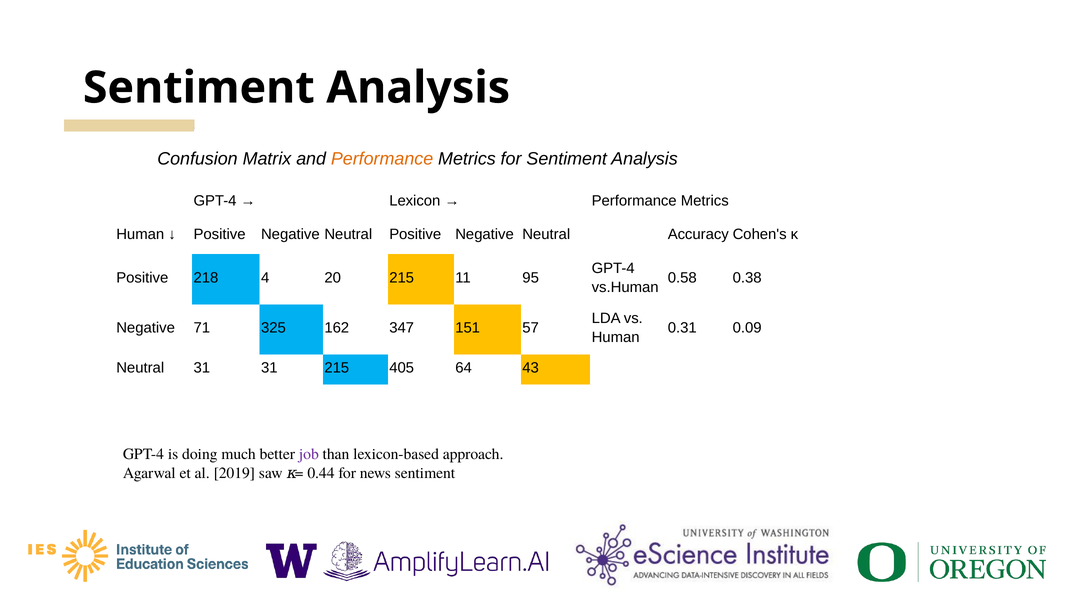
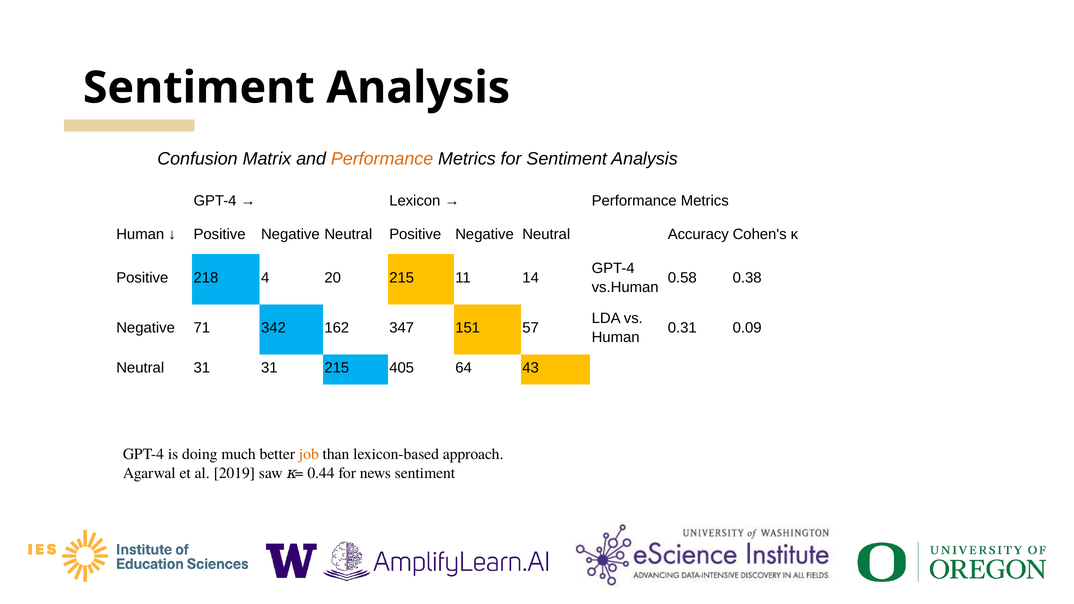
95: 95 -> 14 (531, 278)
325: 325 -> 342 (274, 328)
job colour: purple -> orange (309, 454)
